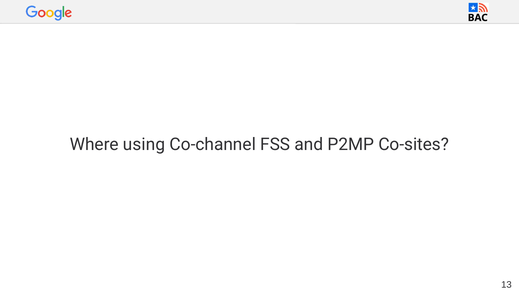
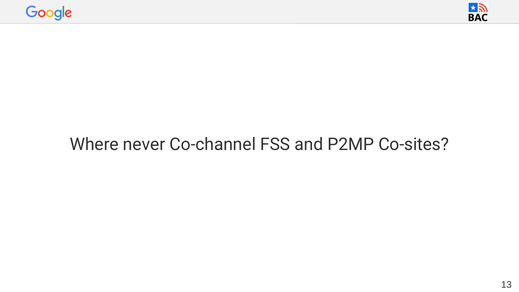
using: using -> never (144, 144)
